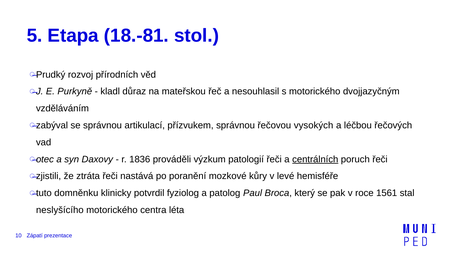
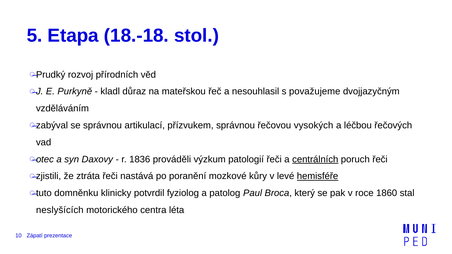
18.-81: 18.-81 -> 18.-18 (136, 36)
s motorického: motorického -> považujeme (315, 92)
hemisféře underline: none -> present (318, 176)
1561: 1561 -> 1860 (387, 193)
neslyšícího: neslyšícího -> neslyšících (60, 210)
